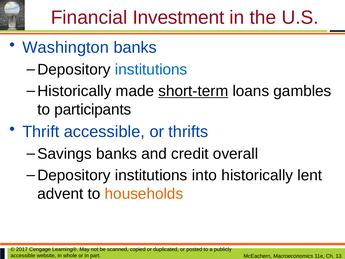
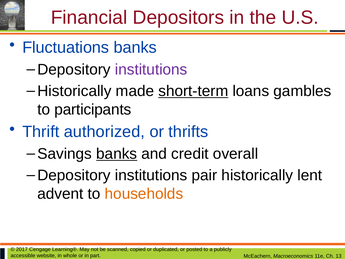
Investment: Investment -> Depositors (178, 18)
Washington: Washington -> Fluctuations (66, 48)
institutions colour: blue -> purple (151, 69)
Thrift accessible: accessible -> authorized (104, 132)
banks underline: none -> present (117, 154)
into: into -> pair (204, 175)
